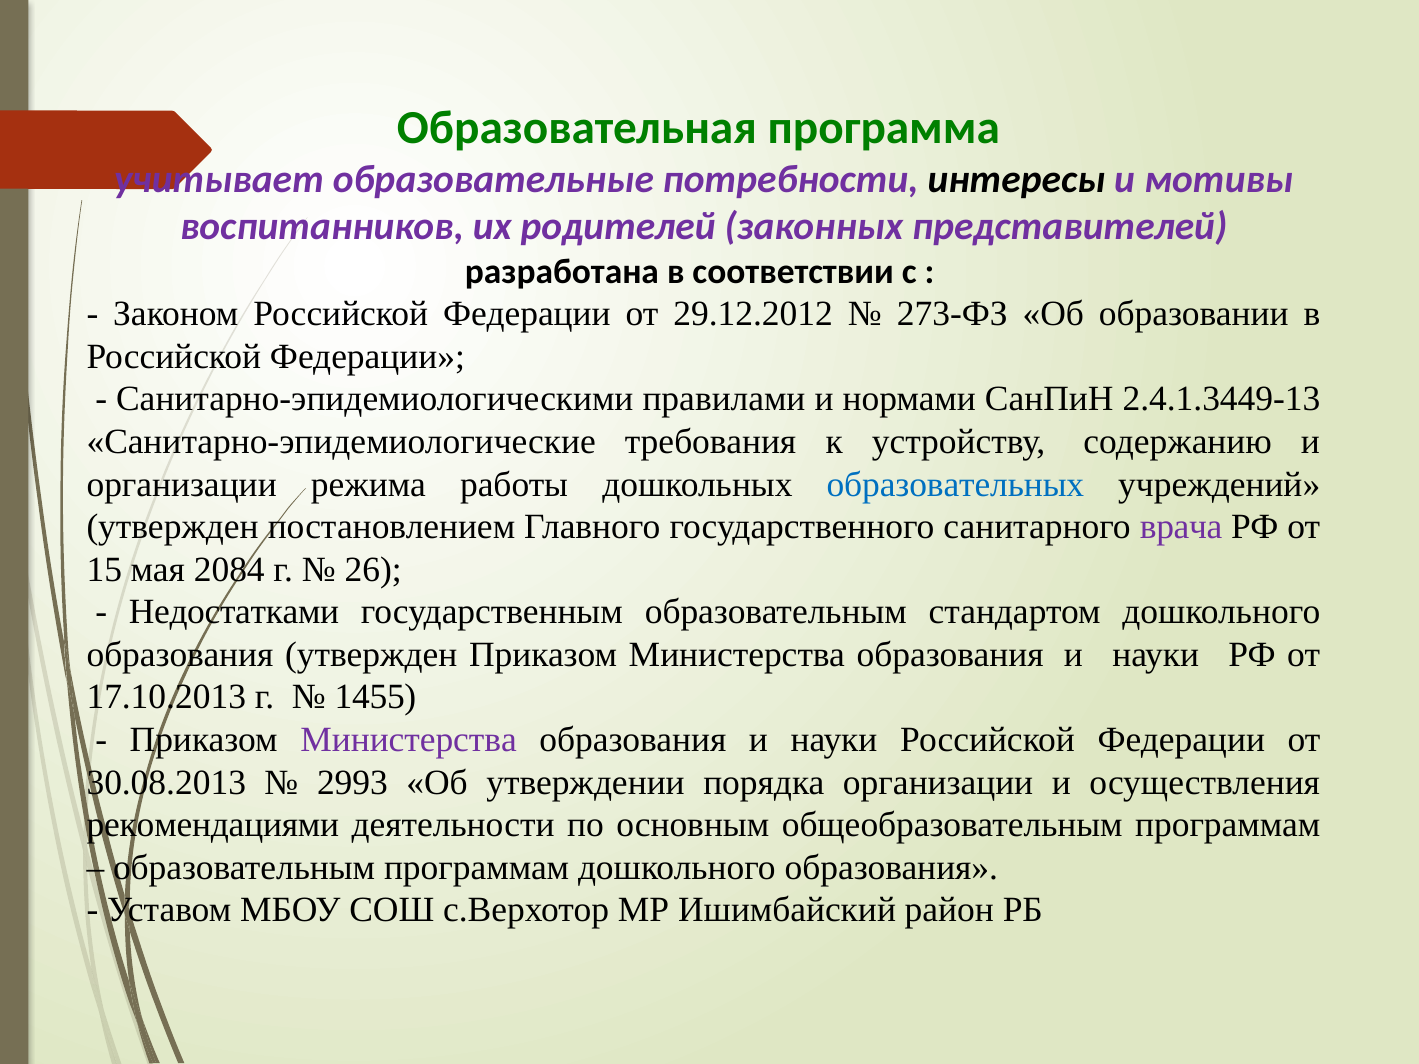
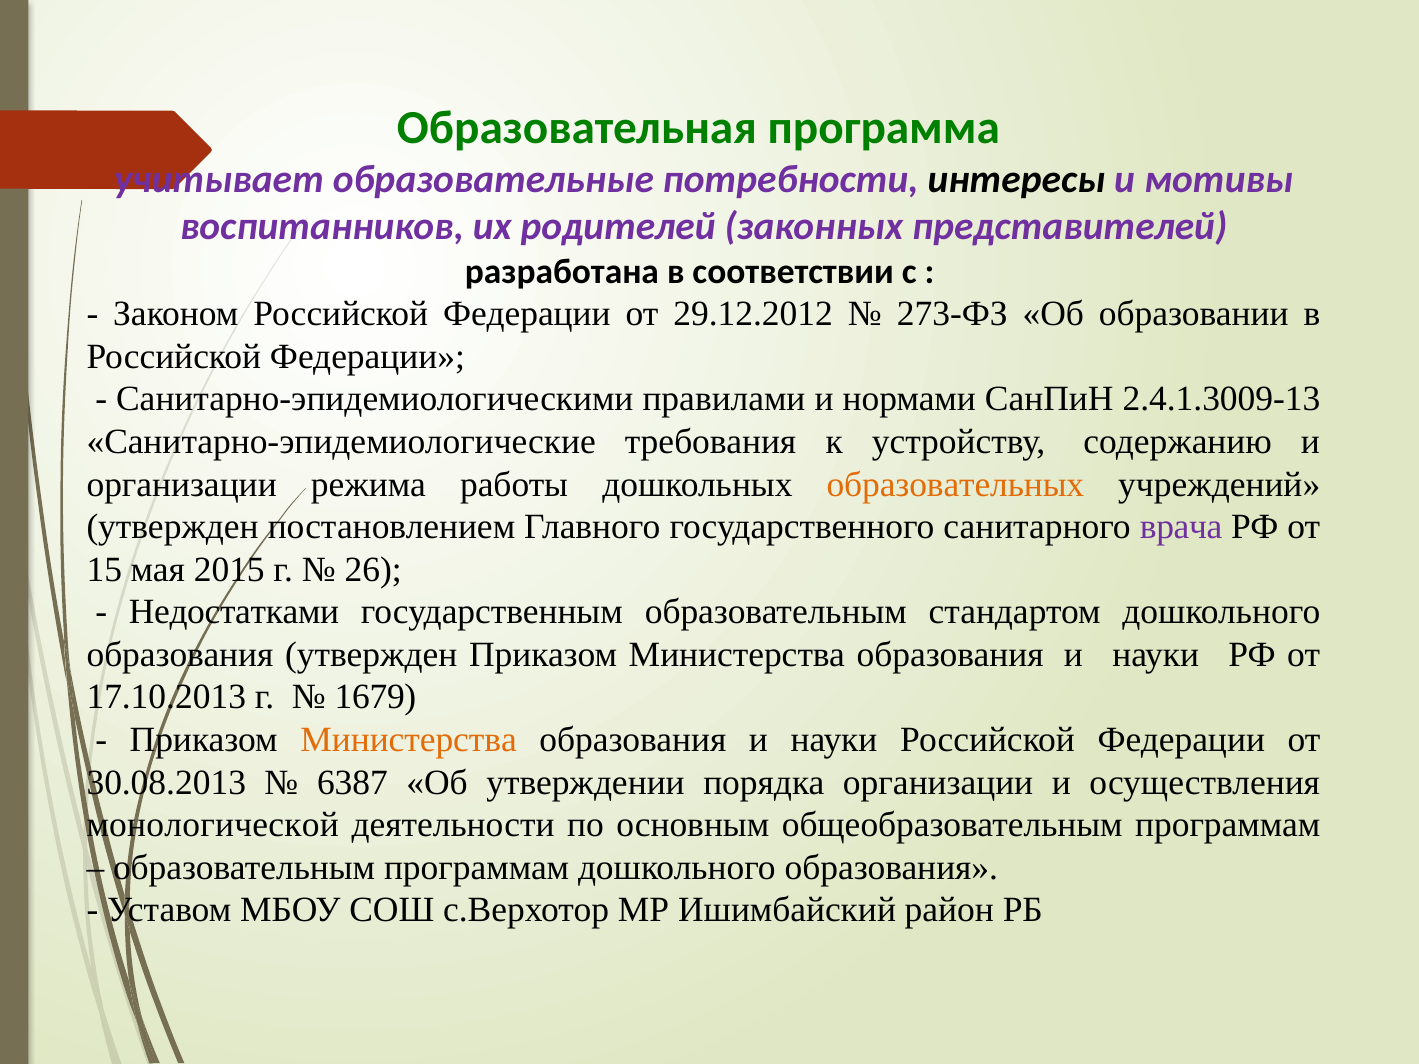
2.4.1.3449-13: 2.4.1.3449-13 -> 2.4.1.3009-13 (1221, 399)
образовательных colour: blue -> orange (955, 484)
2084: 2084 -> 2015 (229, 570)
1455: 1455 -> 1679 (375, 697)
Министерства colour: purple -> orange (409, 740)
2993: 2993 -> 6387 (352, 782)
рекомендациями: рекомендациями -> монологической (213, 825)
